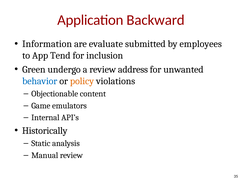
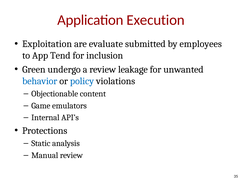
Backward: Backward -> Execution (156, 20)
Information: Information -> Exploitation (47, 44)
address: address -> leakage (133, 70)
policy colour: orange -> blue (82, 81)
Historically: Historically -> Protections (45, 131)
